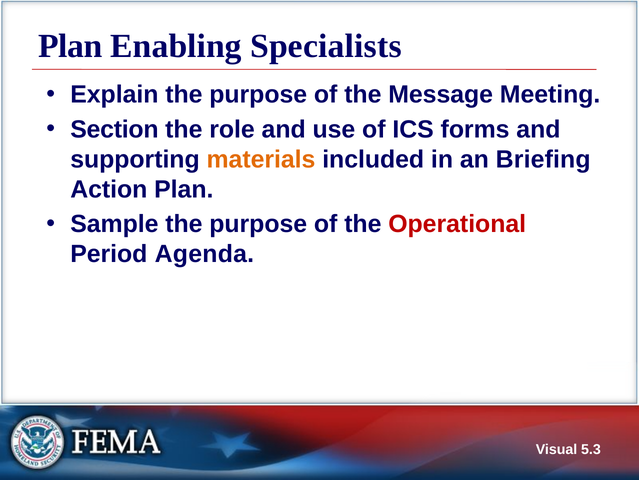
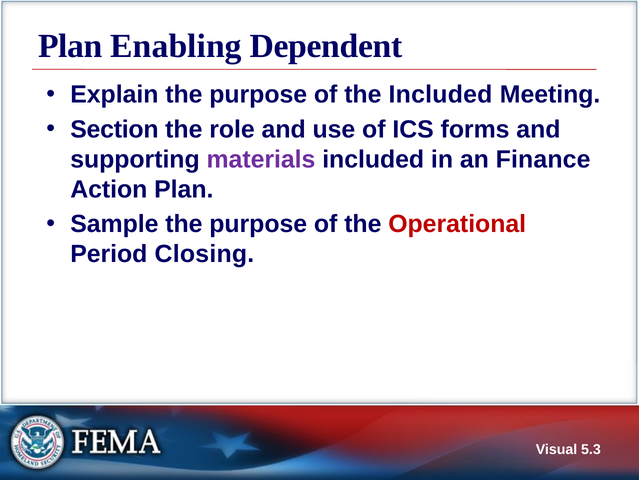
Specialists: Specialists -> Dependent (326, 46)
the Message: Message -> Included (440, 95)
materials colour: orange -> purple (261, 159)
Briefing: Briefing -> Finance (543, 159)
Agenda: Agenda -> Closing (204, 254)
